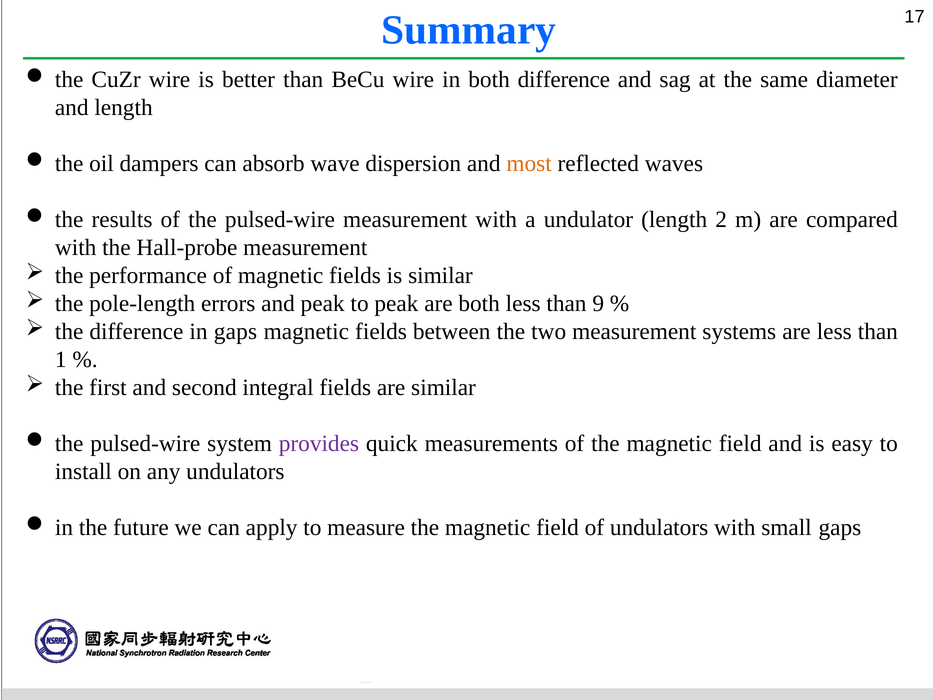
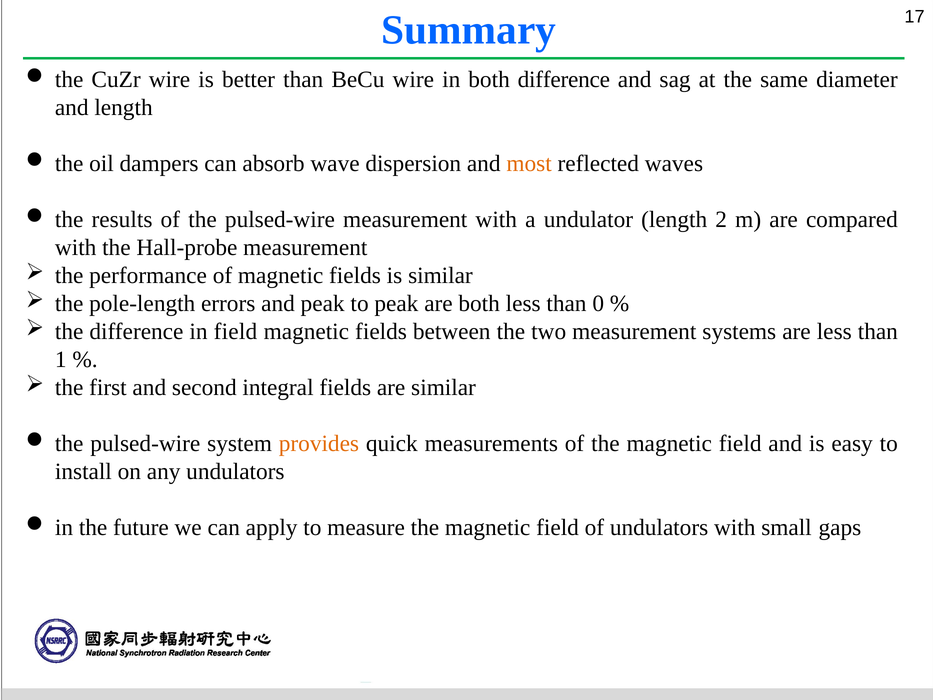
9: 9 -> 0 (598, 304)
in gaps: gaps -> field (235, 332)
provides colour: purple -> orange (319, 443)
